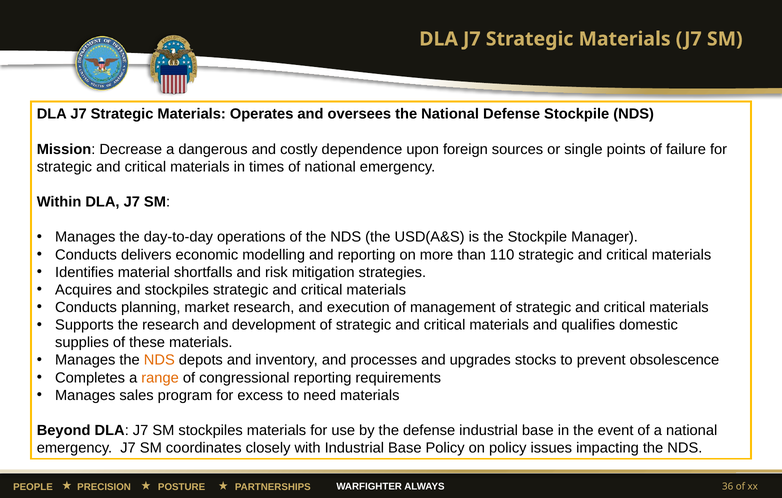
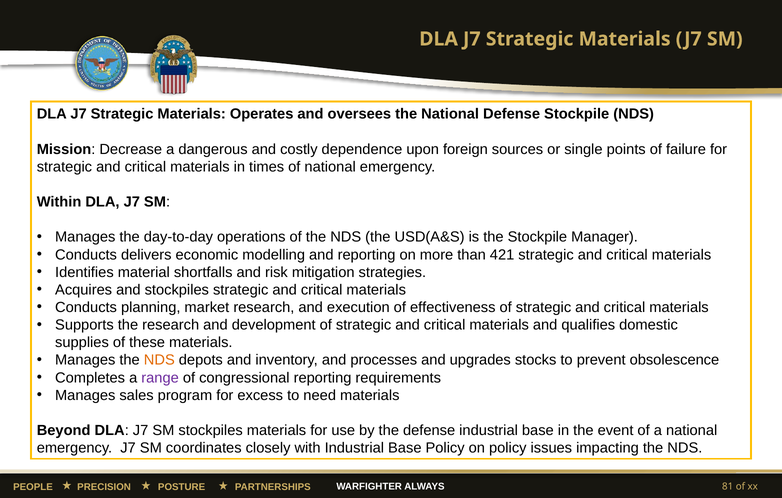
110: 110 -> 421 (502, 255)
management: management -> effectiveness (453, 308)
range colour: orange -> purple (160, 378)
36: 36 -> 81 (728, 487)
